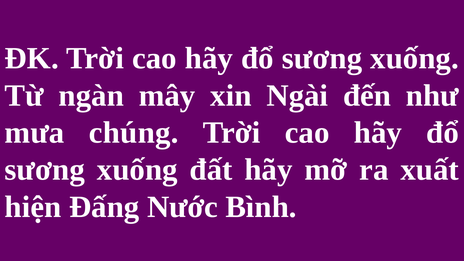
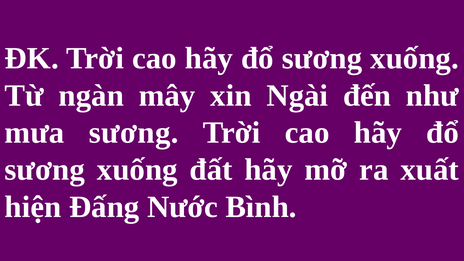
mưa chúng: chúng -> sương (134, 133)
